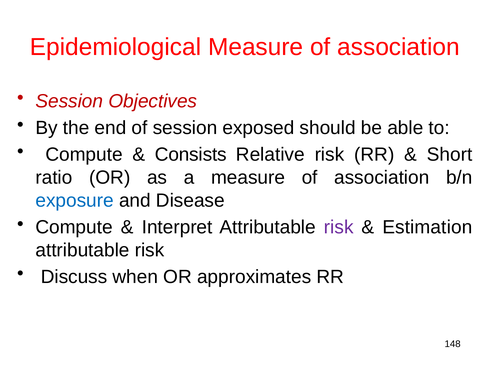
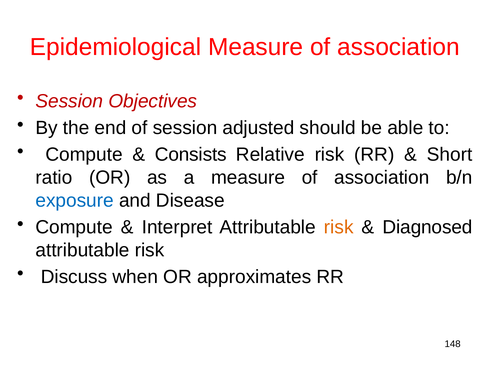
exposed: exposed -> adjusted (258, 128)
risk colour: purple -> orange (339, 227)
Estimation: Estimation -> Diagnosed (428, 227)
